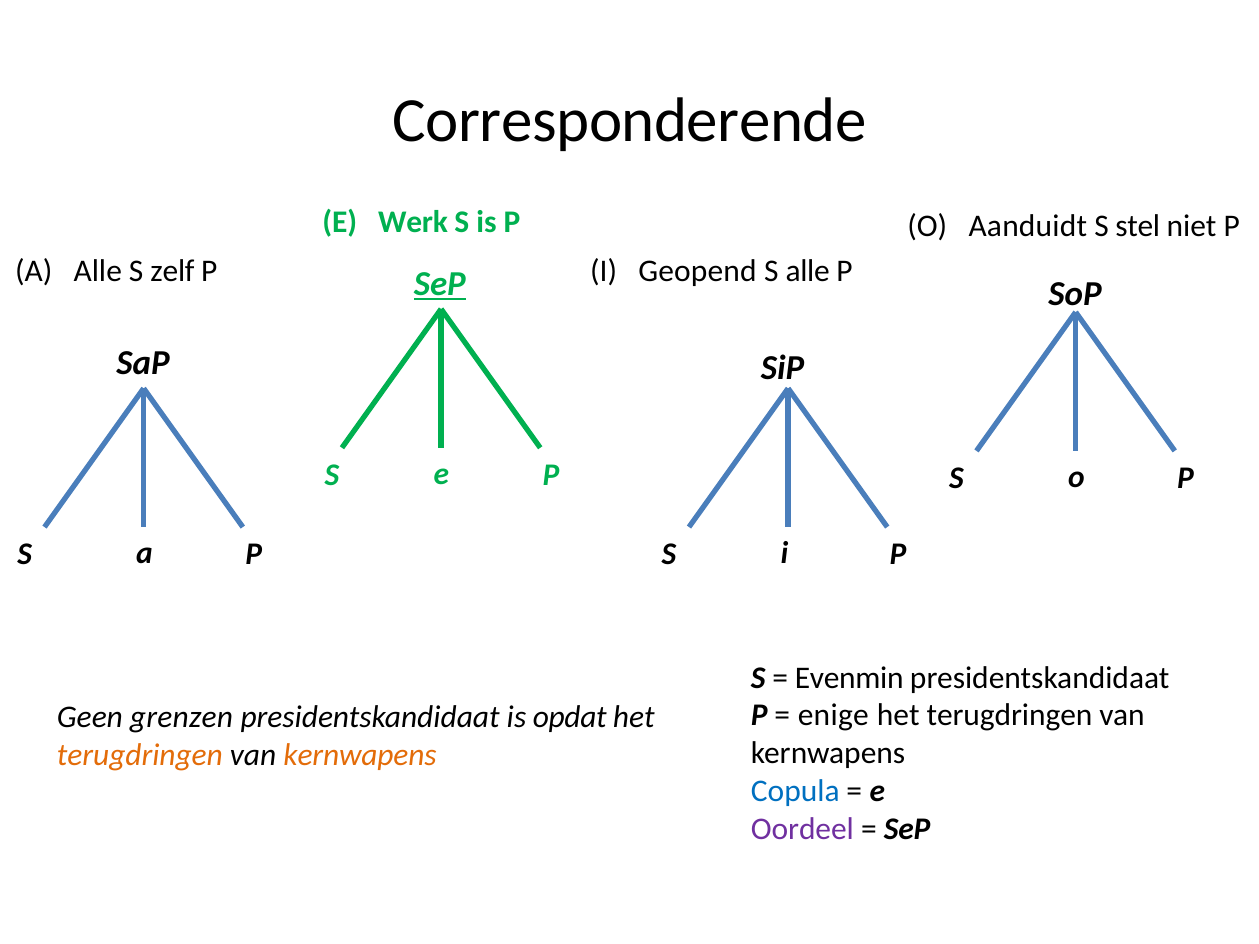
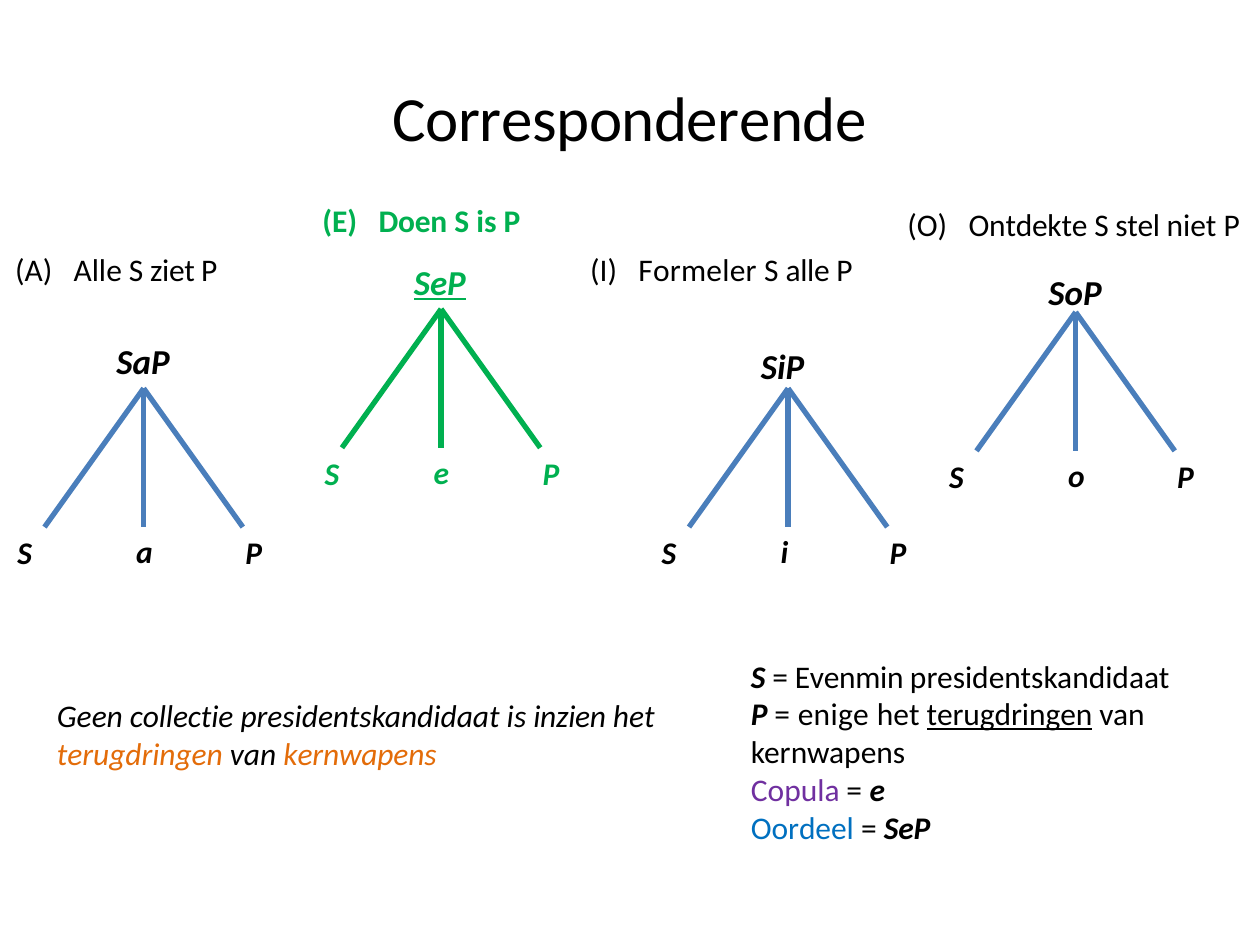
Werk: Werk -> Doen (413, 222)
Aanduidt: Aanduidt -> Ontdekte (1028, 226)
zelf: zelf -> ziet (173, 271)
Geopend: Geopend -> Formeler (697, 271)
terugdringen underline: none -> present (1009, 716)
grenzen: grenzen -> collectie (182, 717)
opdat: opdat -> inzien (570, 717)
Copula colour: blue -> purple (795, 791)
Oordeel colour: purple -> blue (802, 829)
